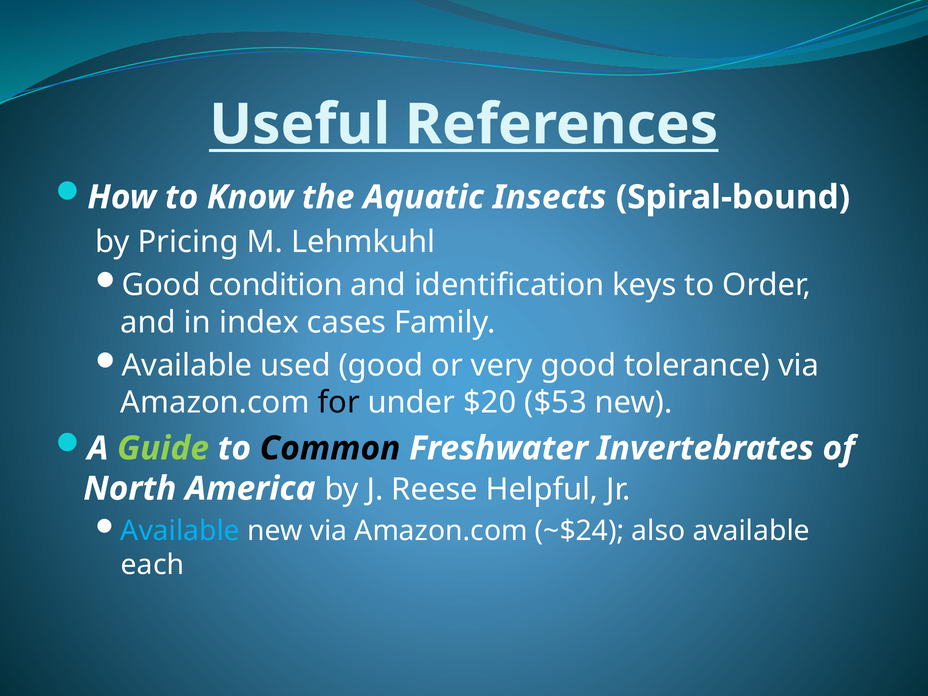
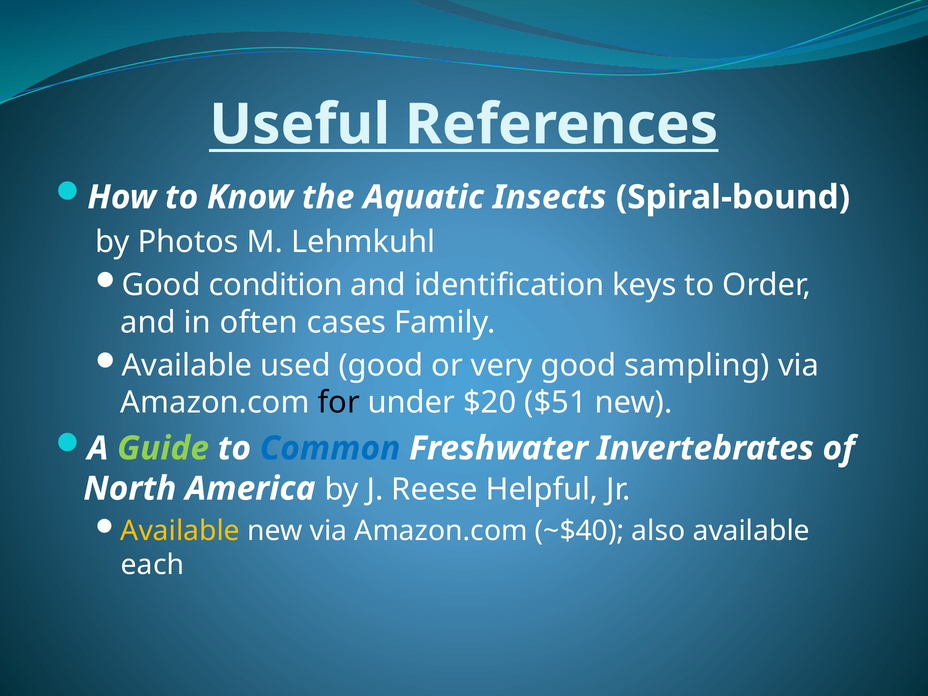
Pricing: Pricing -> Photos (188, 242)
index: index -> often (259, 322)
tolerance: tolerance -> sampling (697, 366)
$53: $53 -> $51 (556, 403)
Common colour: black -> blue (330, 448)
Available colour: light blue -> yellow (180, 531)
~$24: ~$24 -> ~$40 (580, 531)
